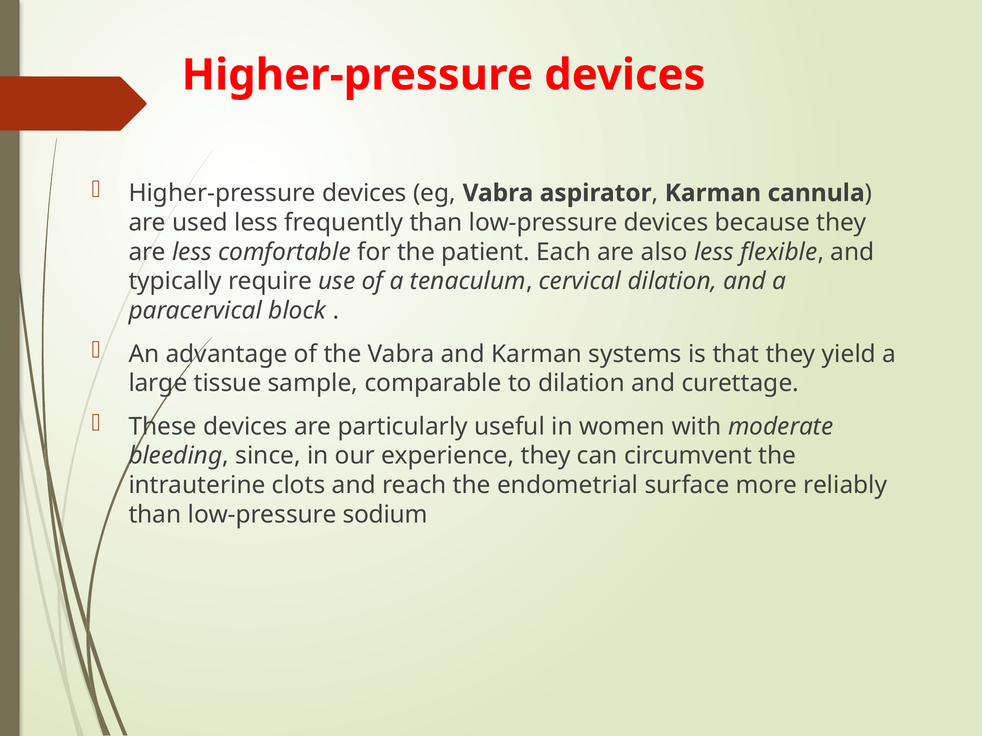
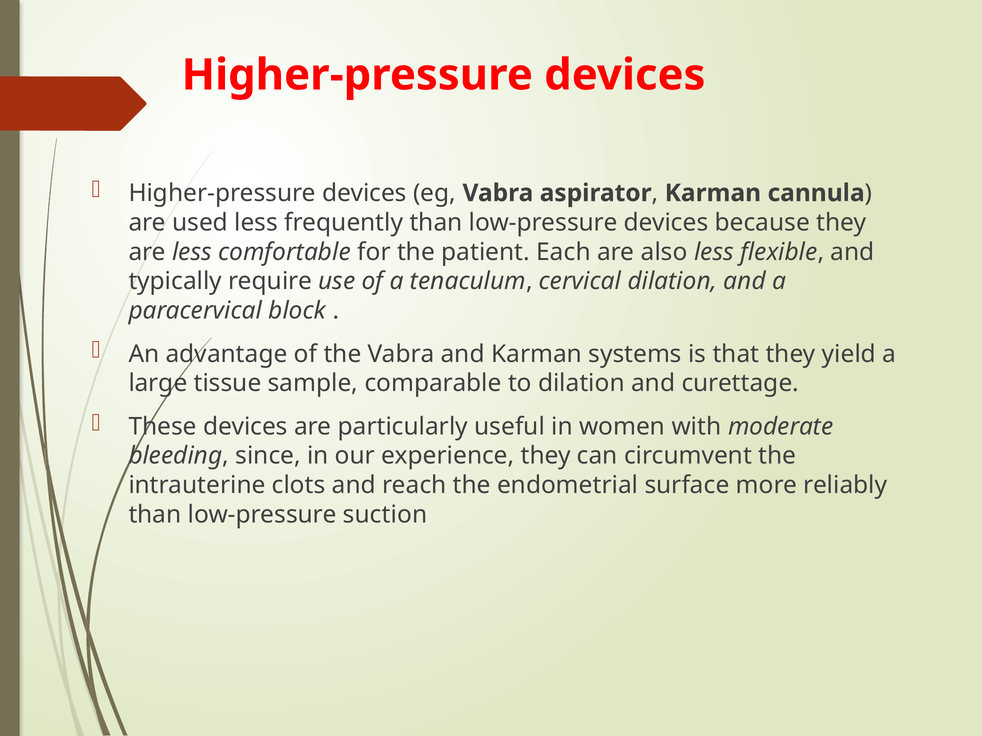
sodium: sodium -> suction (385, 515)
